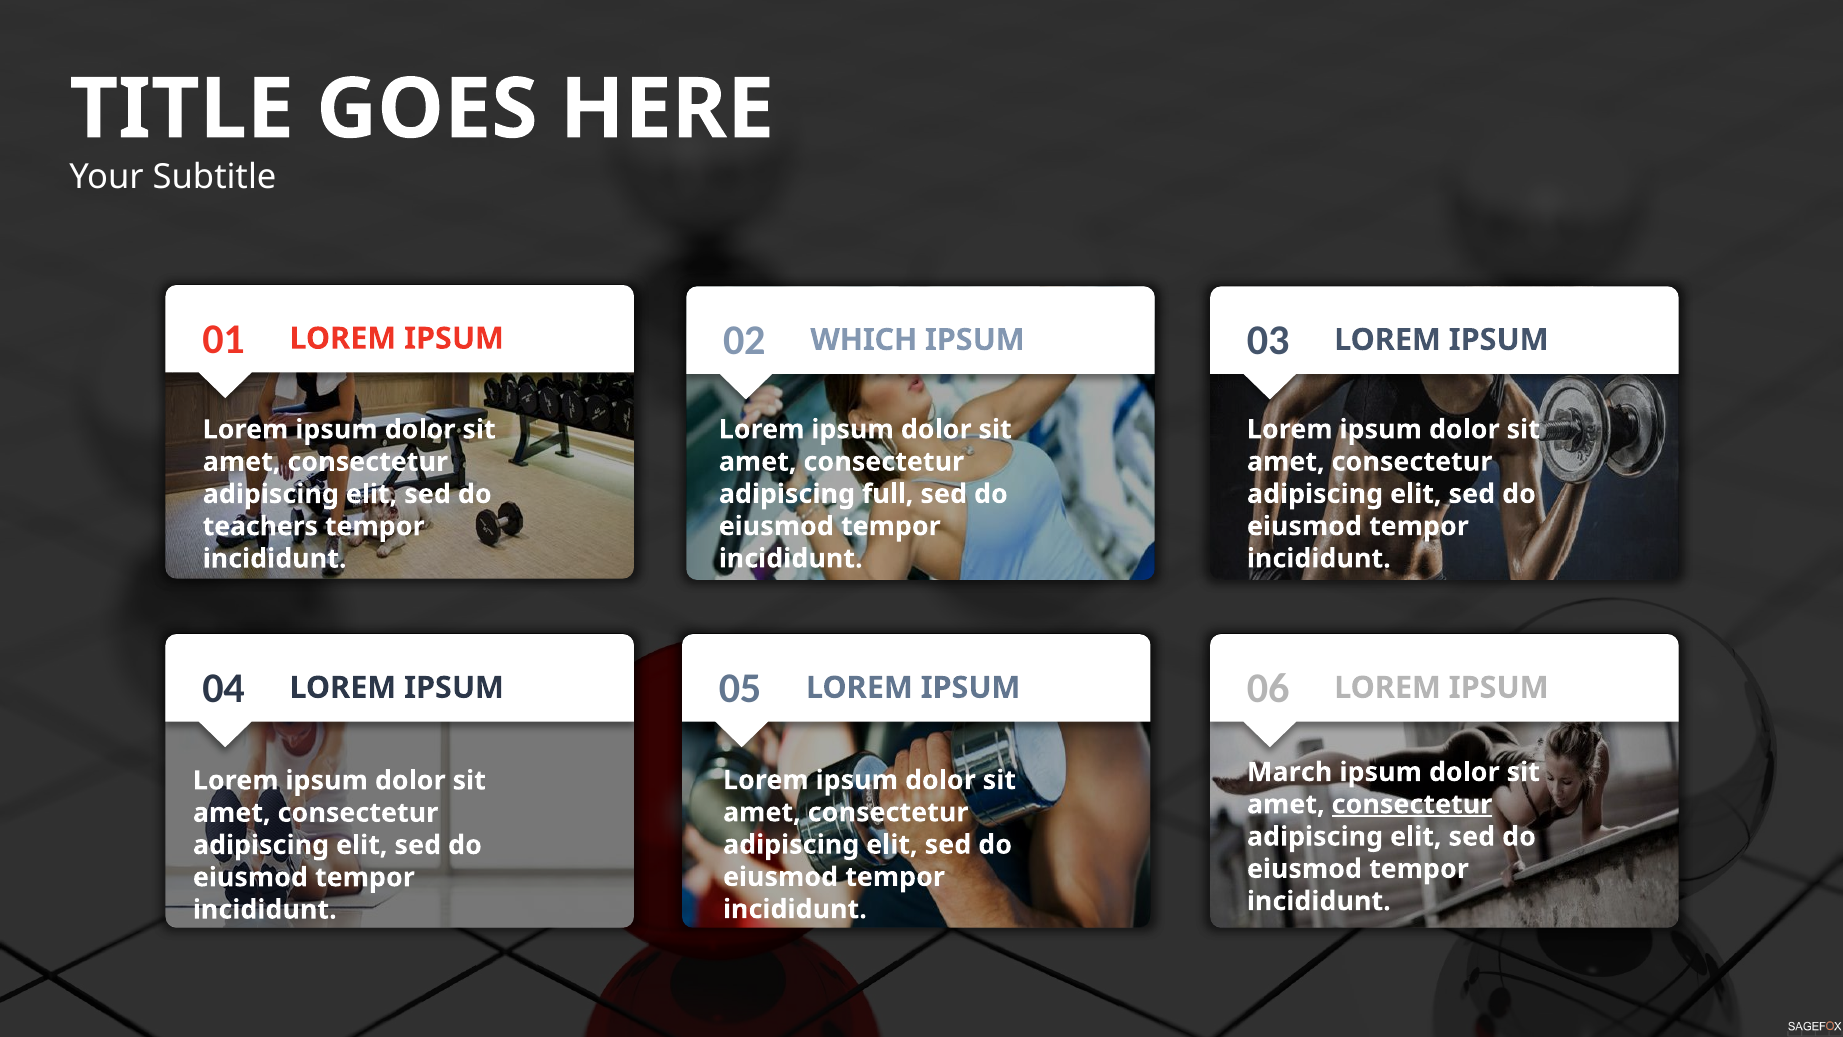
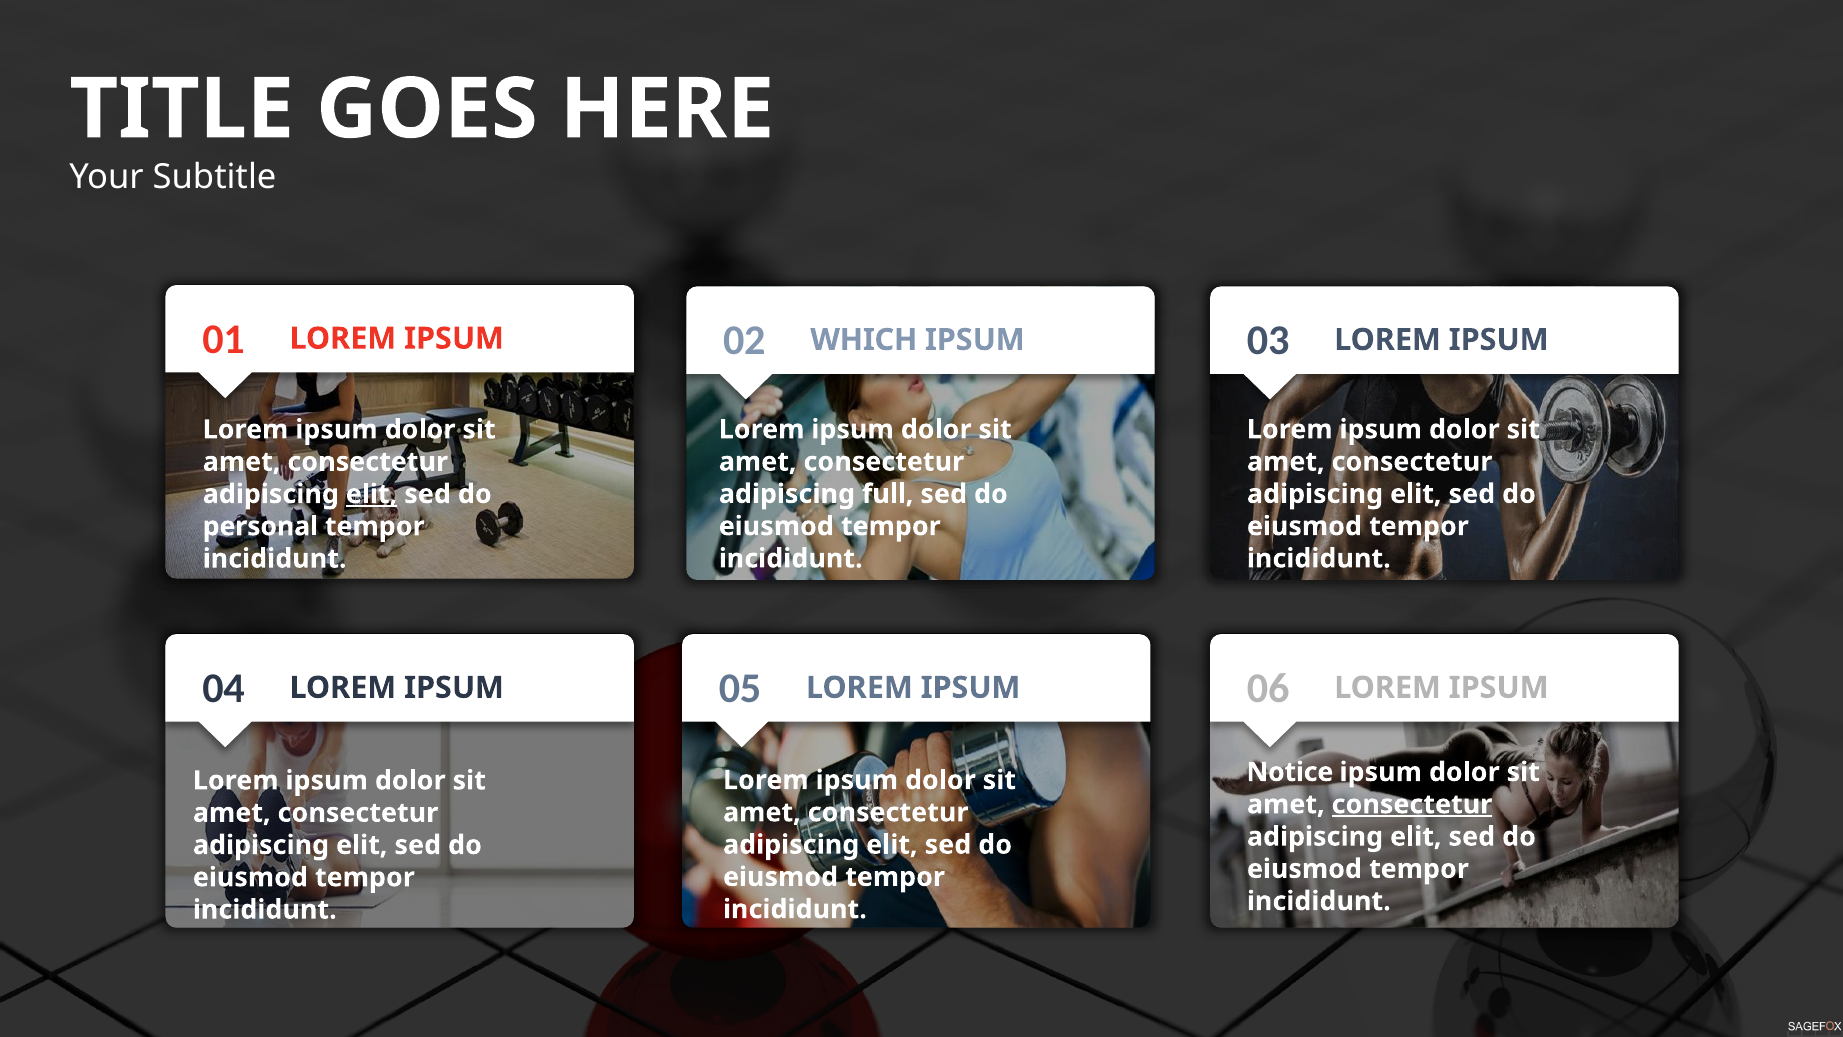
elit underline: none -> present (372, 494)
teachers: teachers -> personal (260, 526)
March: March -> Notice (1290, 772)
